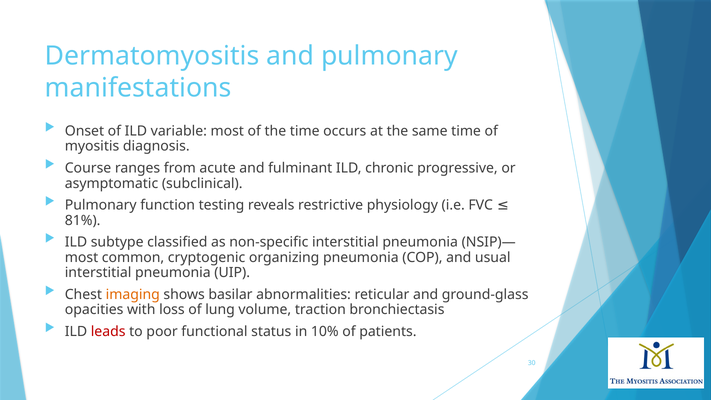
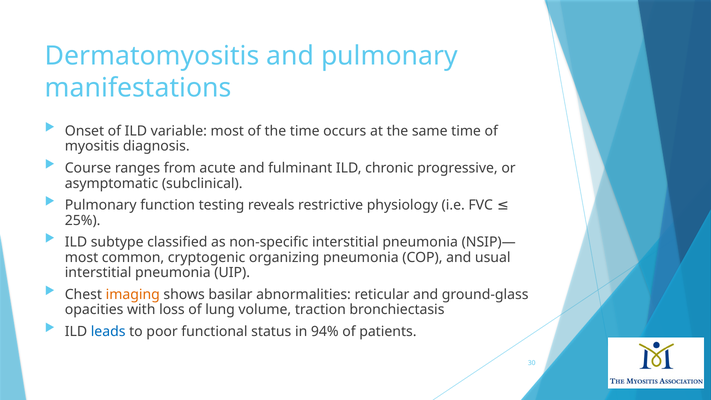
81%: 81% -> 25% (83, 220)
leads colour: red -> blue (108, 332)
10%: 10% -> 94% (325, 332)
